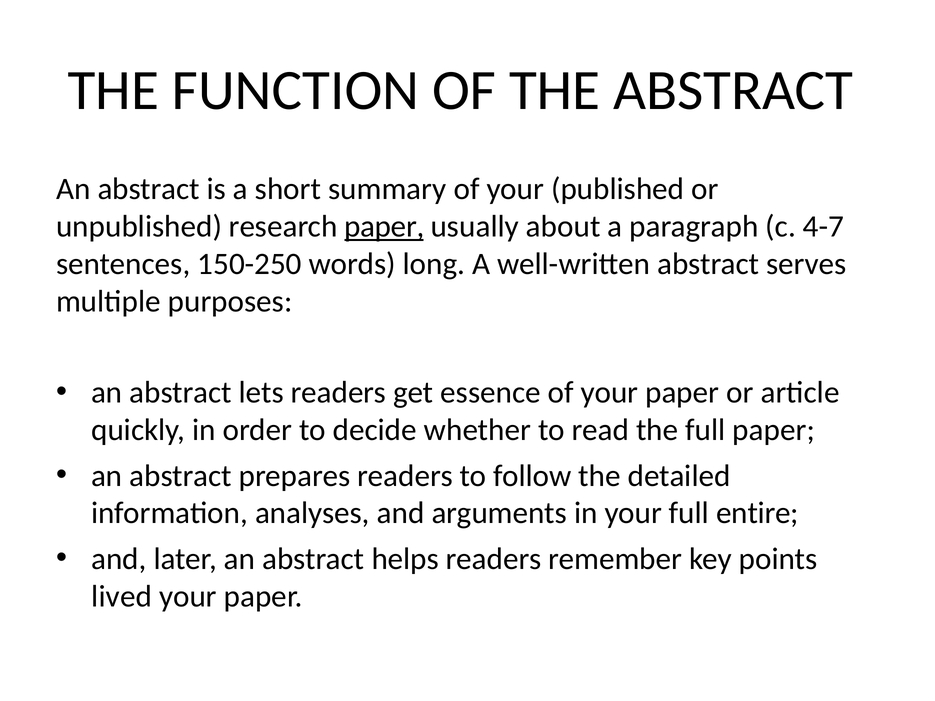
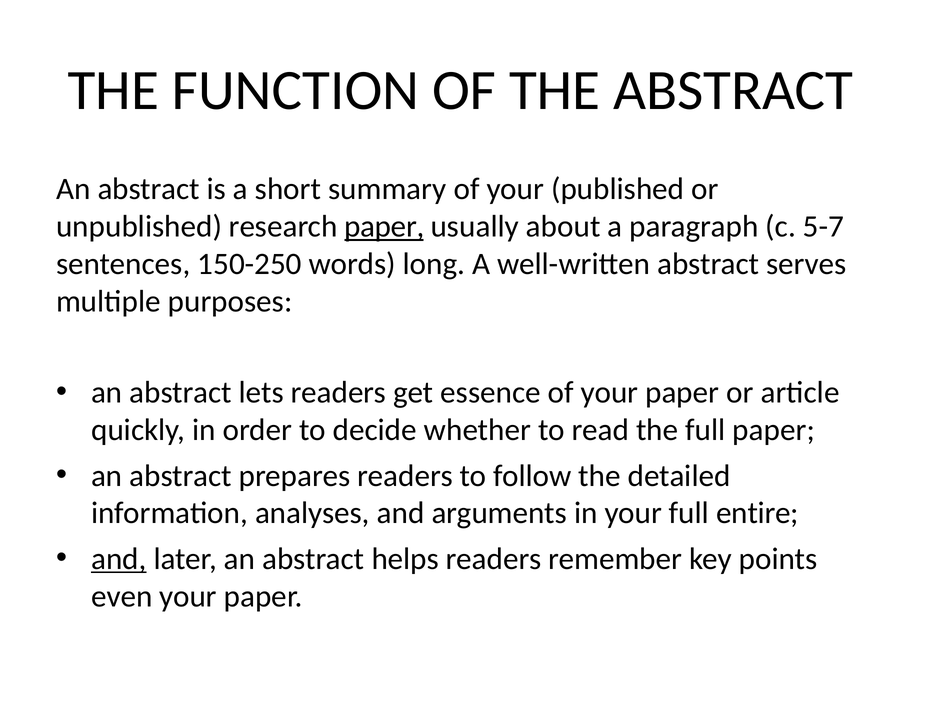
4-7: 4-7 -> 5-7 (823, 227)
and underline: none -> present (119, 559)
lived: lived -> even (122, 596)
